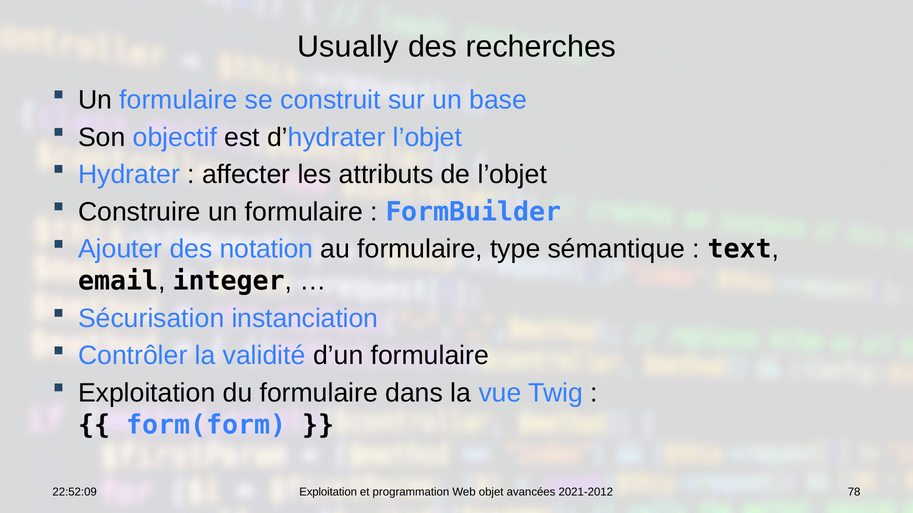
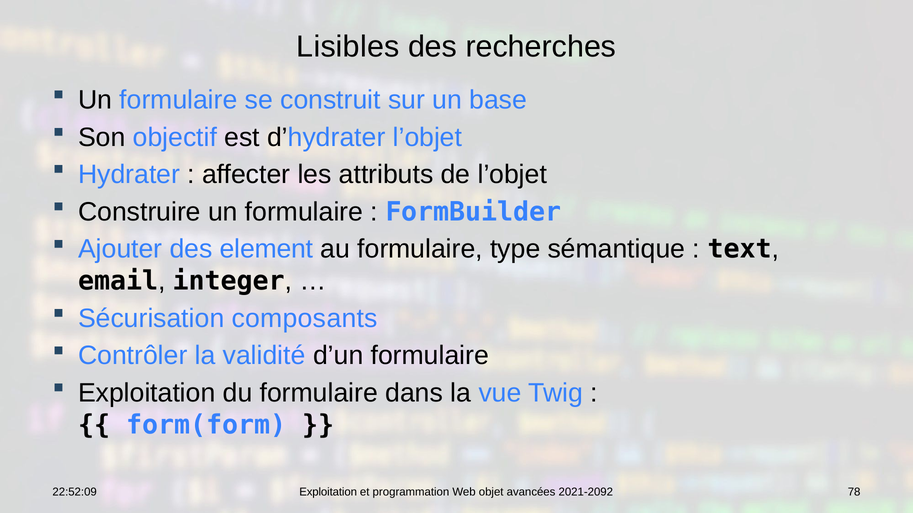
Usually: Usually -> Lisibles (348, 47)
notation: notation -> element (267, 249)
instanciation: instanciation -> composants (305, 319)
2021-2012: 2021-2012 -> 2021-2092 (586, 492)
